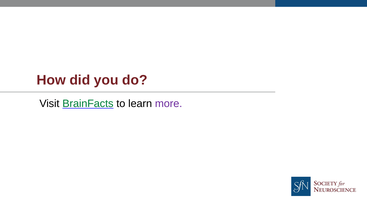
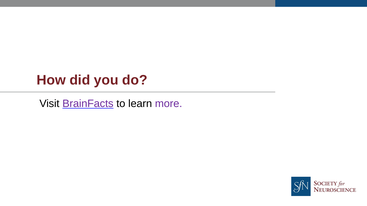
BrainFacts colour: green -> purple (88, 104)
